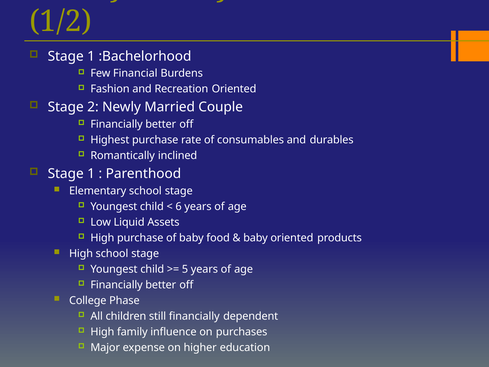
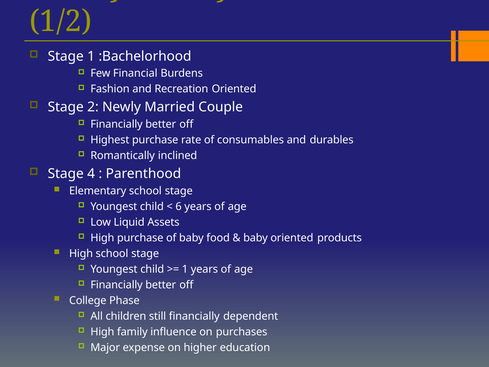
1: 1 -> 4 (91, 174)
5: 5 -> 1 (185, 269)
